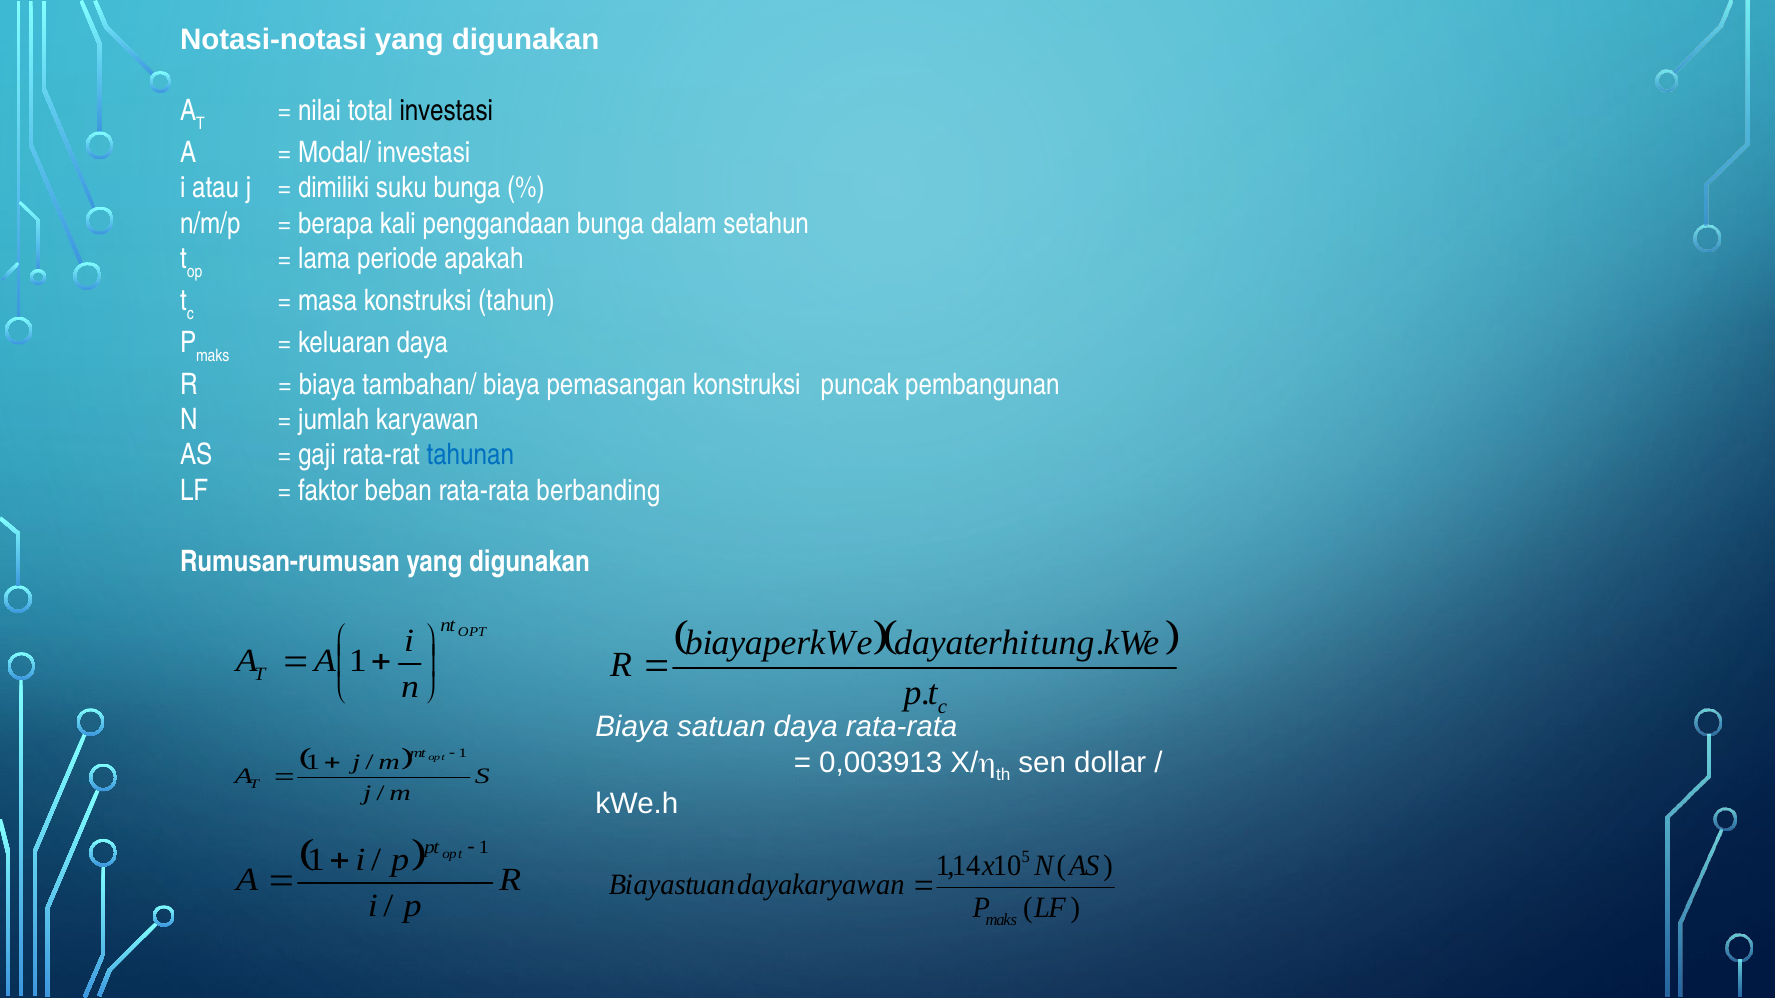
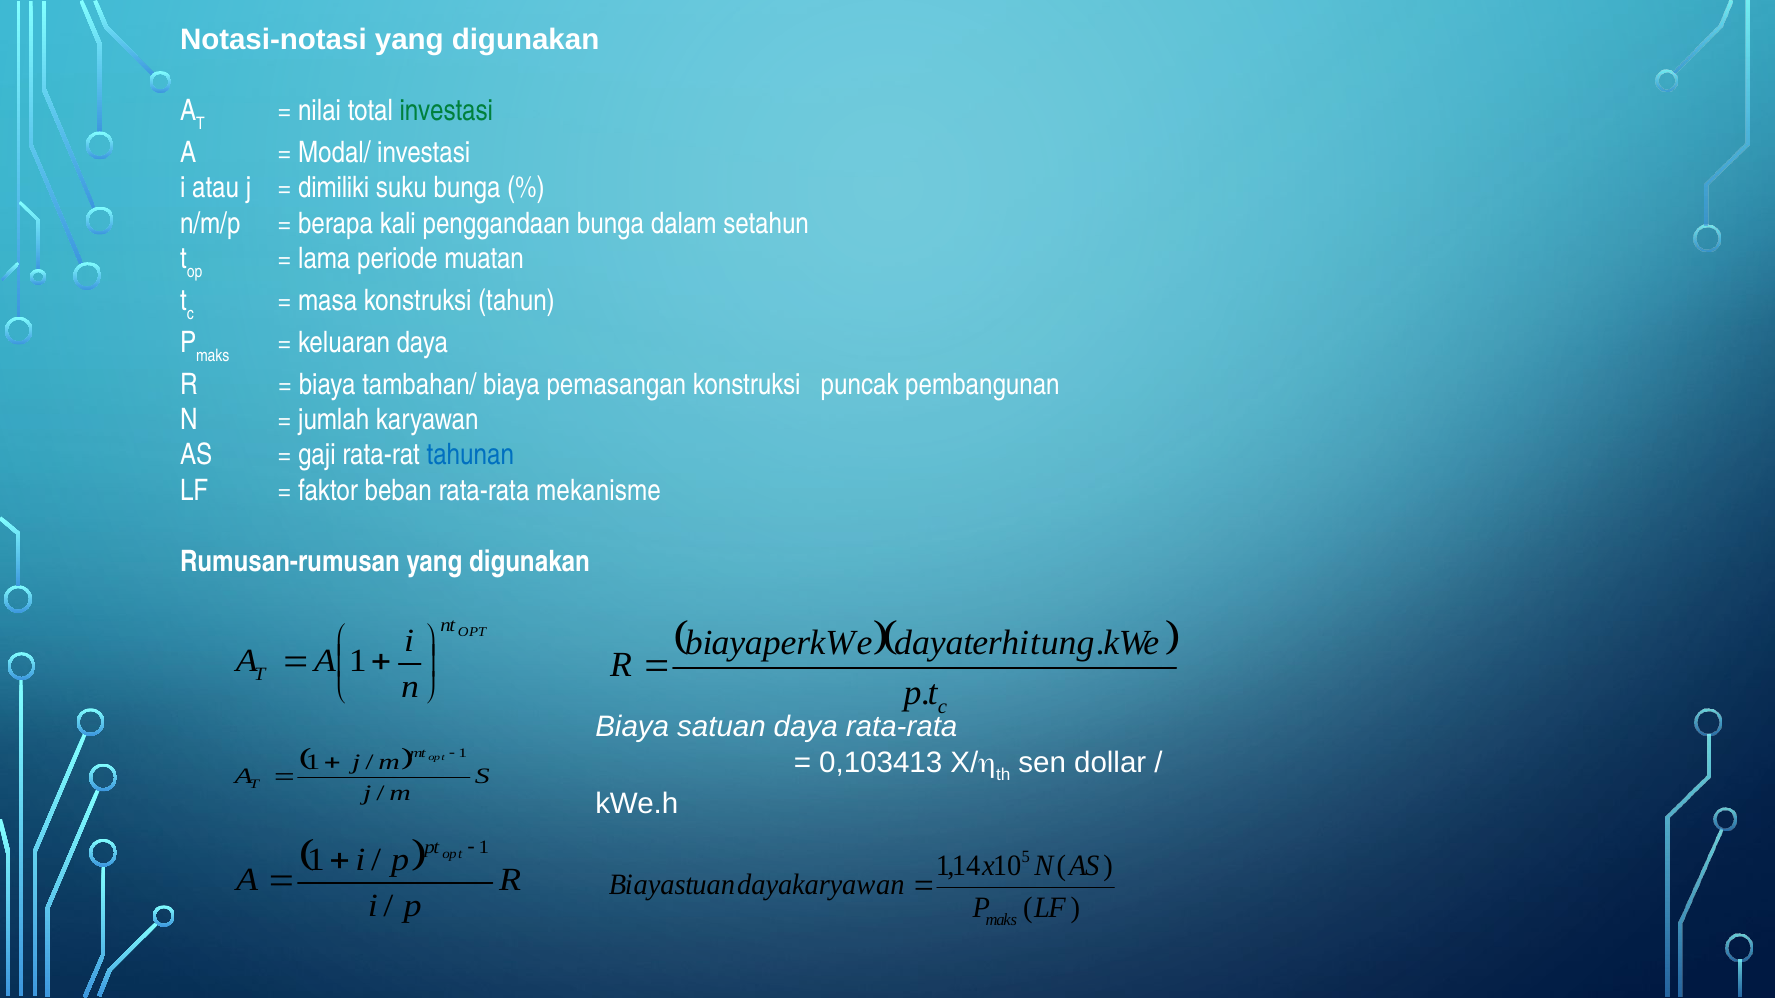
investasi colour: black -> green (446, 111)
apakah: apakah -> muatan (484, 259)
berbanding: berbanding -> mekanisme (599, 491)
0,003913: 0,003913 -> 0,103413 (881, 763)
